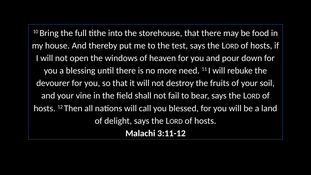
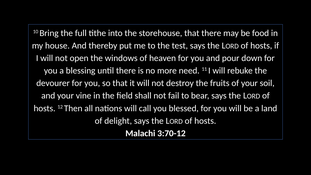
3:11-12: 3:11-12 -> 3:70-12 (171, 133)
